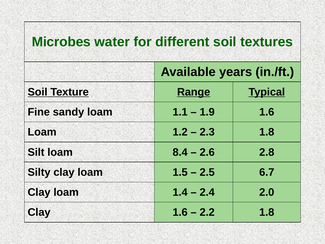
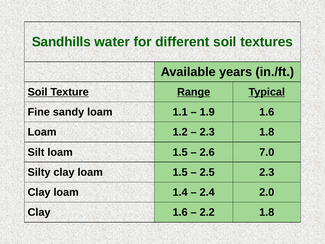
Microbes: Microbes -> Sandhills (61, 42)
Silt loam 8.4: 8.4 -> 1.5 (180, 152)
2.8: 2.8 -> 7.0 (267, 152)
2.5 6.7: 6.7 -> 2.3 (267, 172)
